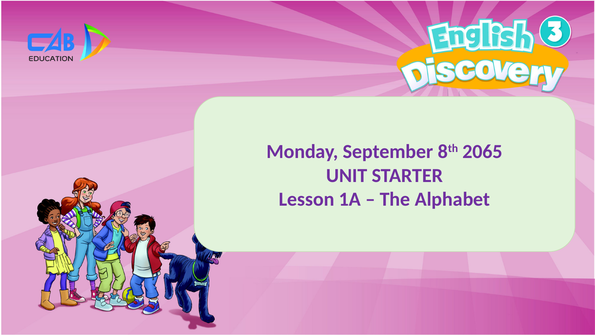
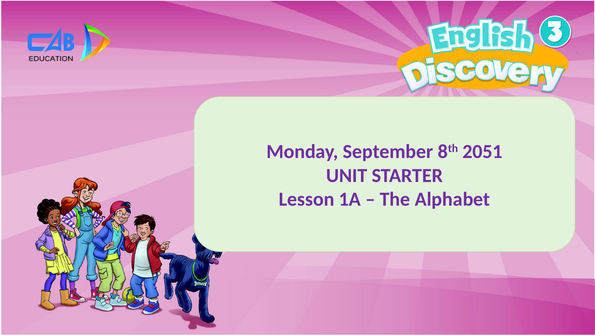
2065: 2065 -> 2051 (483, 152)
